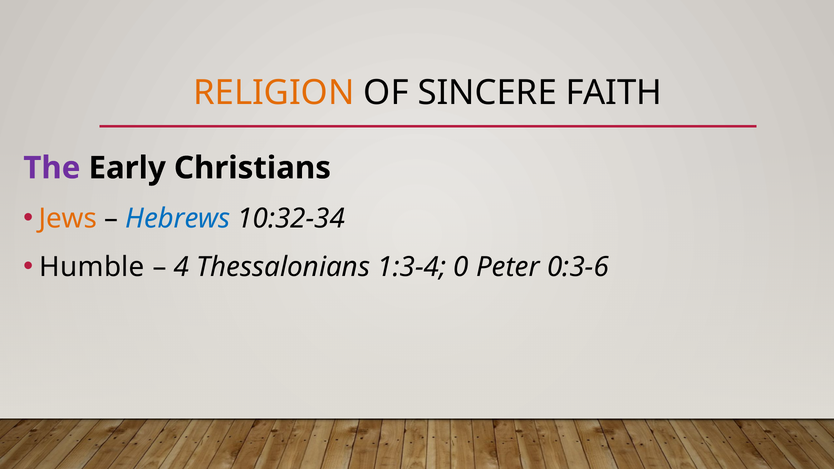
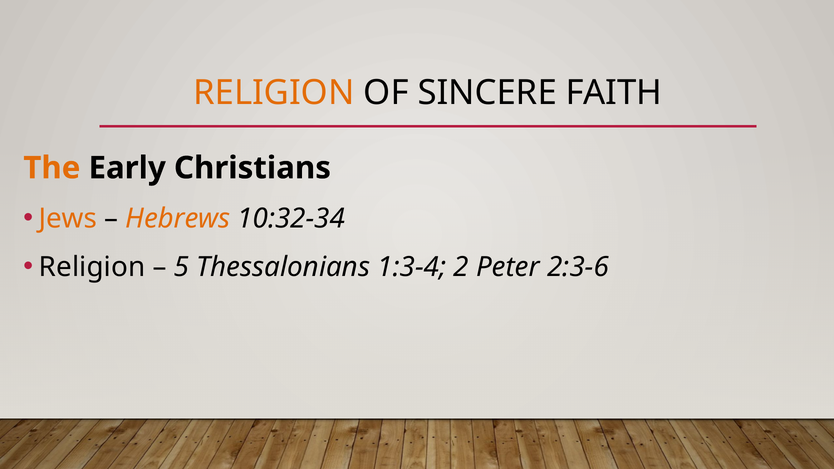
The colour: purple -> orange (52, 168)
Hebrews colour: blue -> orange (178, 219)
Humble: Humble -> Religion (92, 267)
4: 4 -> 5 (182, 267)
0: 0 -> 2 (461, 267)
0:3-6: 0:3-6 -> 2:3-6 (578, 267)
